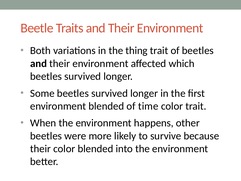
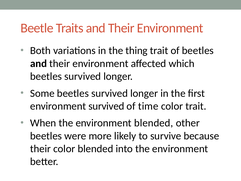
environment blended: blended -> survived (106, 106)
environment happens: happens -> blended (154, 123)
